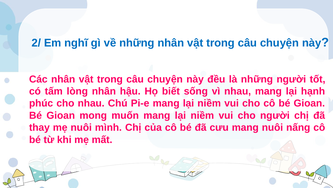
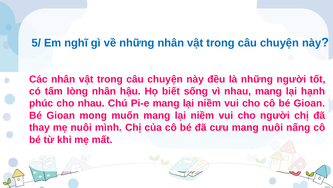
2/: 2/ -> 5/ (36, 43)
